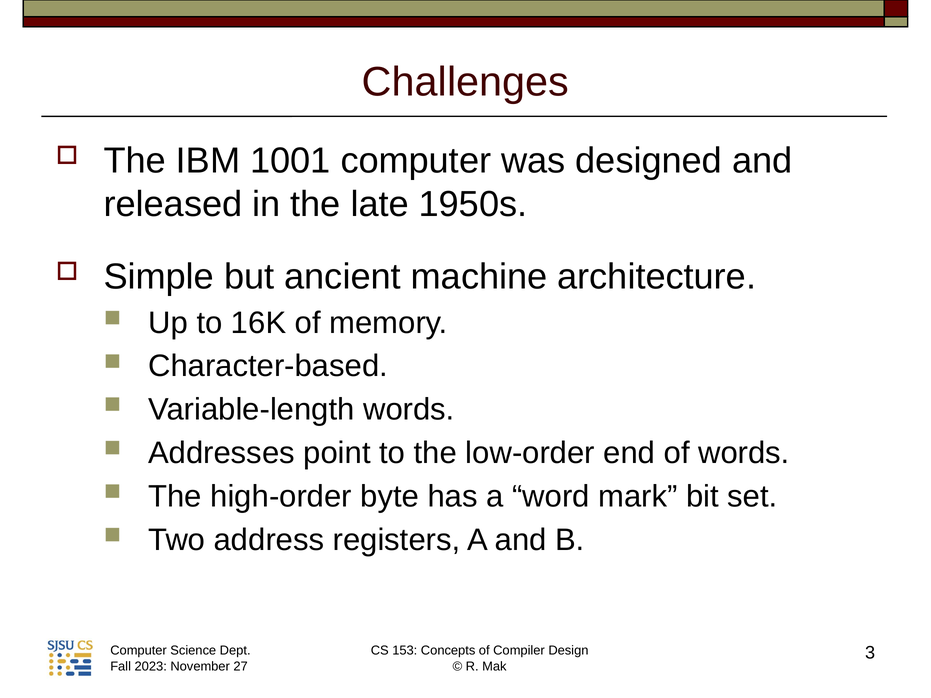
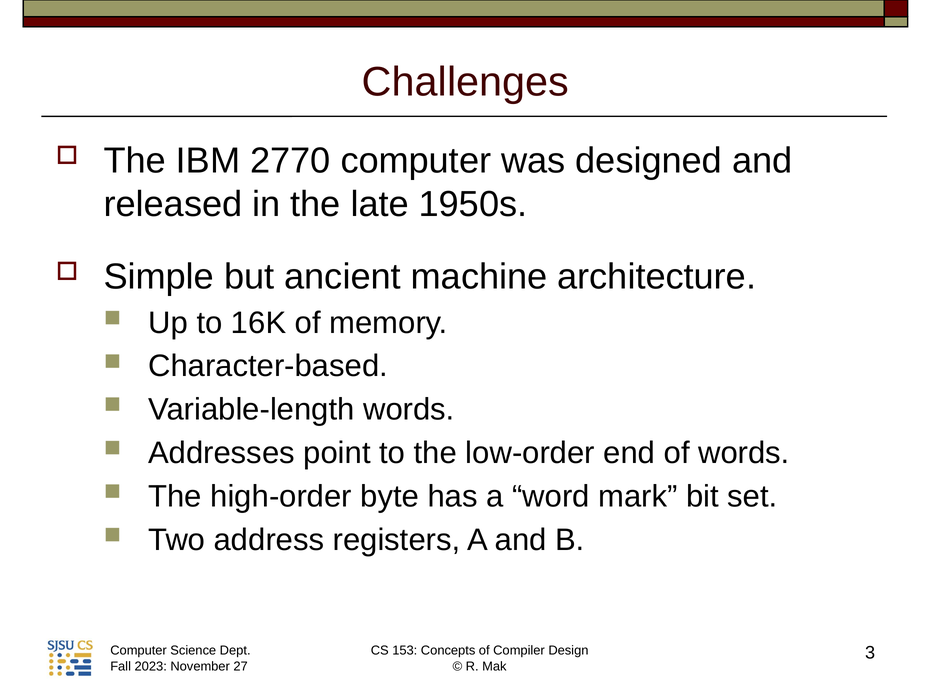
1001: 1001 -> 2770 (290, 161)
